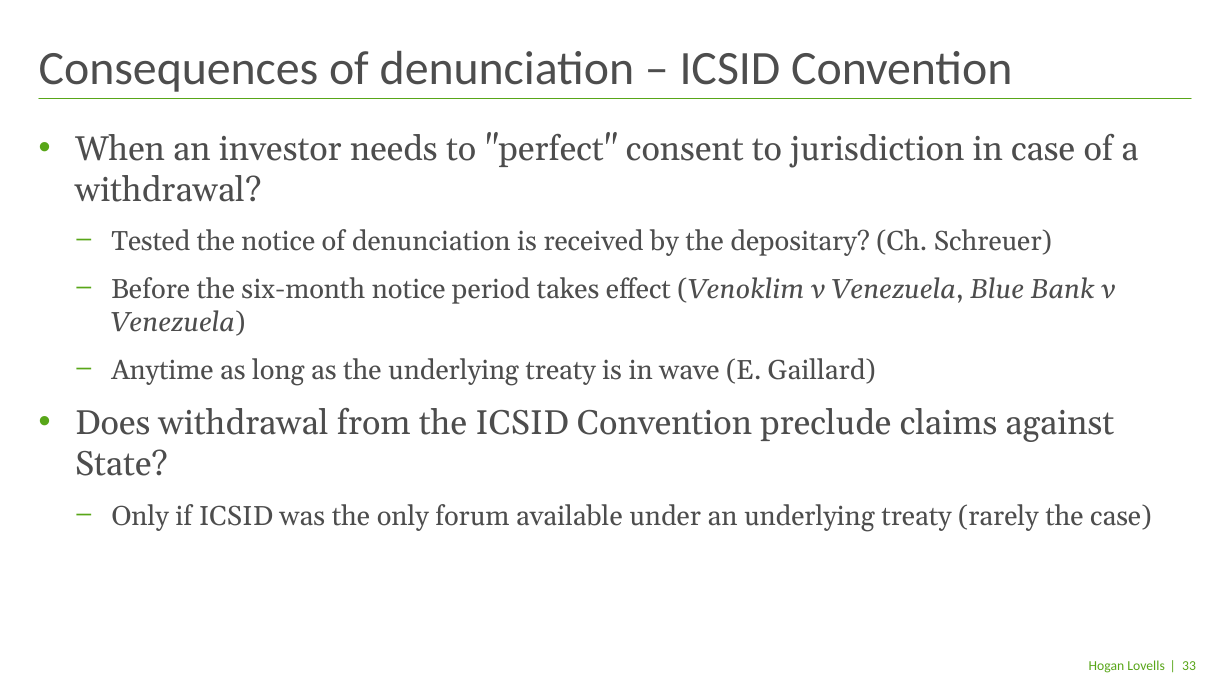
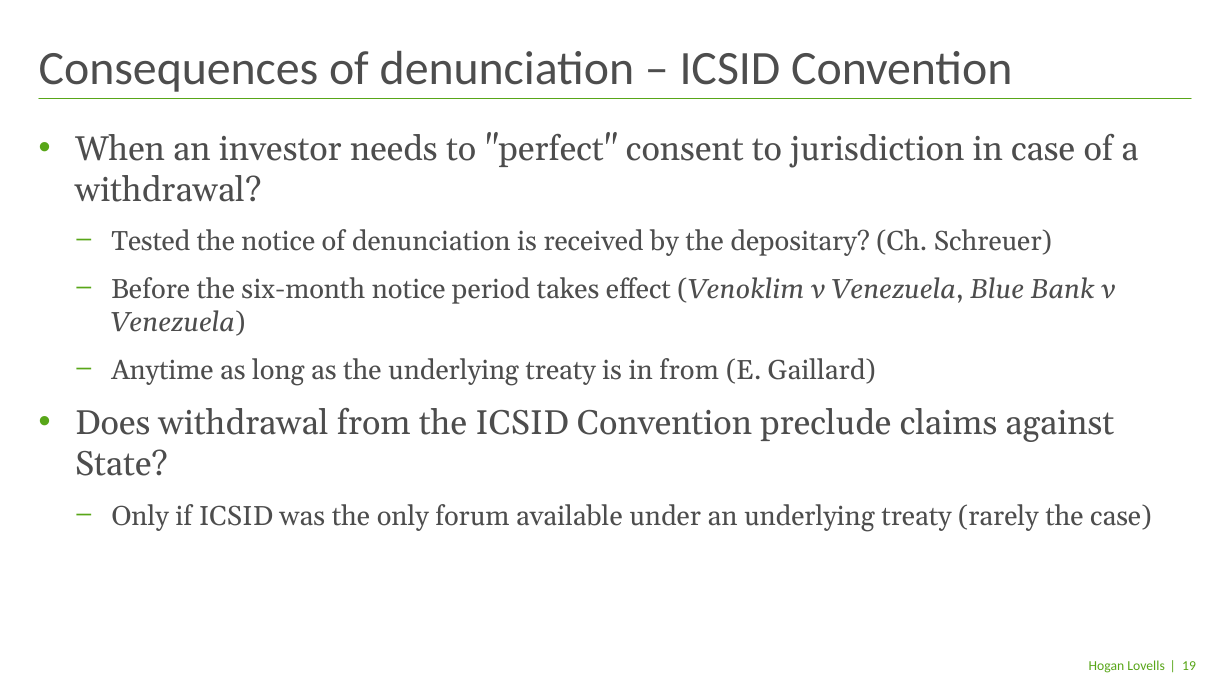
in wave: wave -> from (689, 371)
33: 33 -> 19 (1189, 666)
